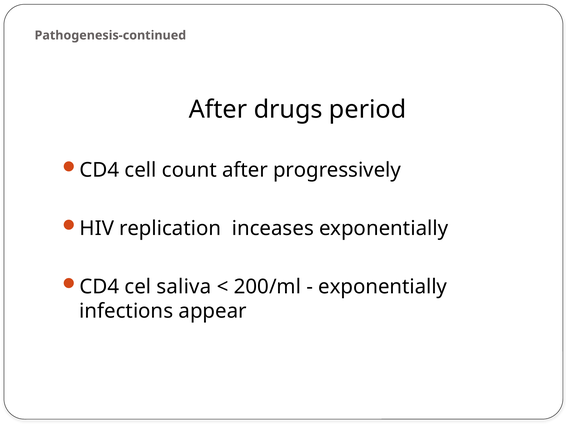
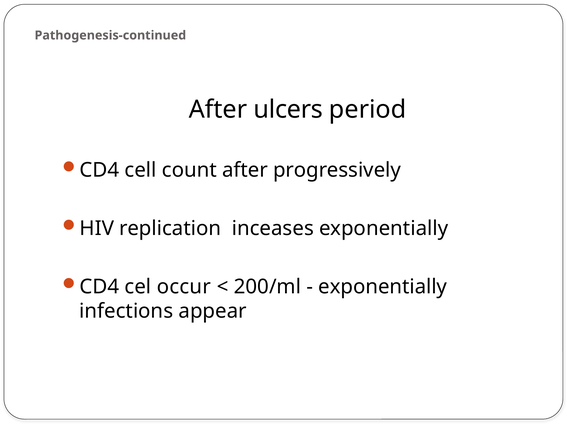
drugs: drugs -> ulcers (288, 109)
saliva: saliva -> occur (184, 287)
